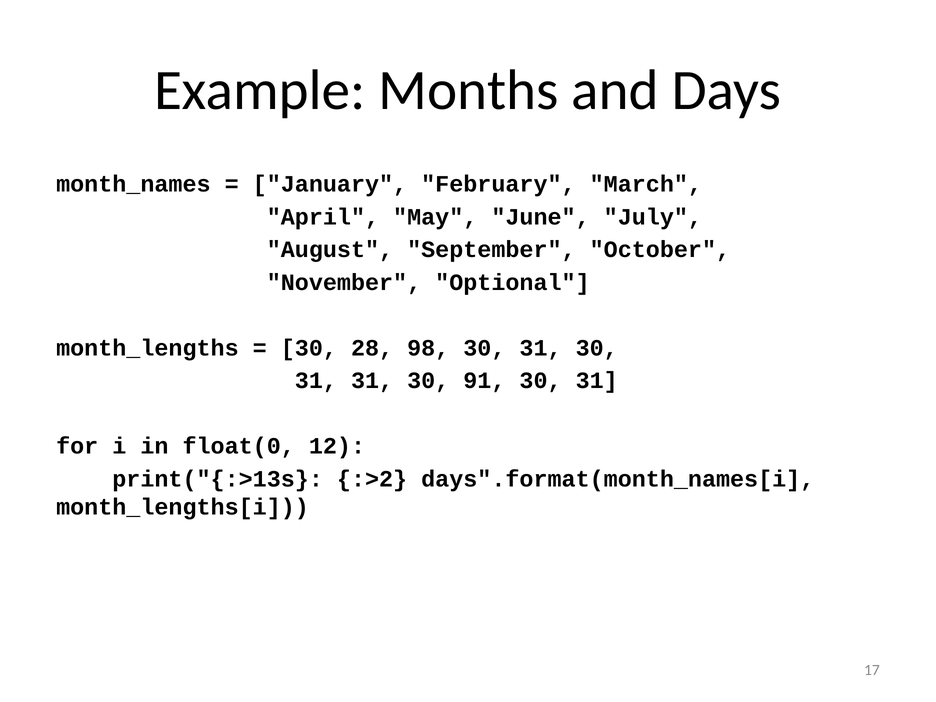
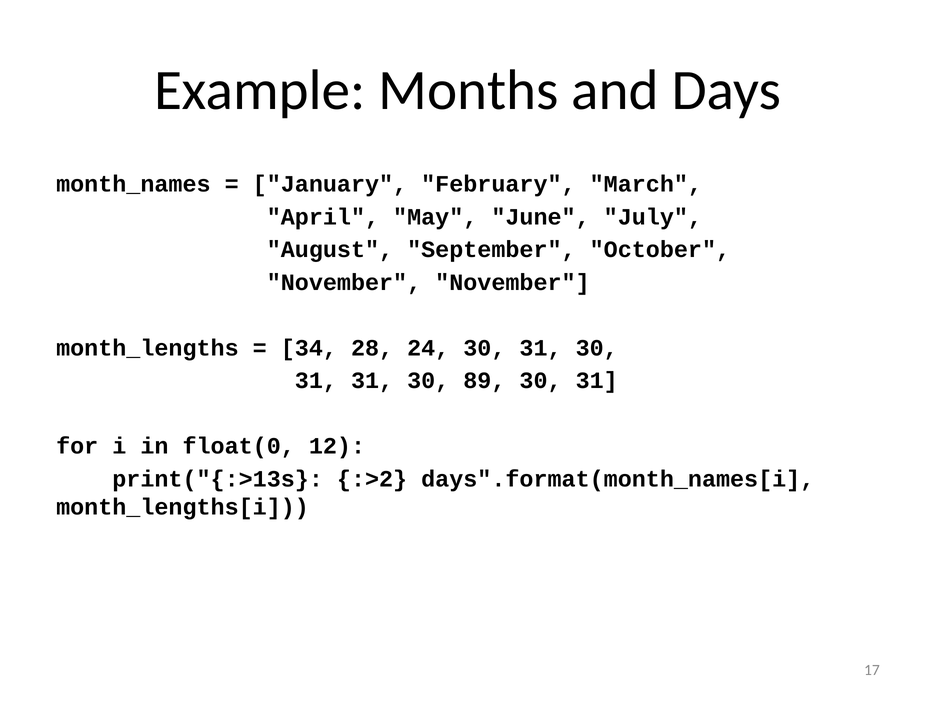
November Optional: Optional -> November (512, 282)
30: 30 -> 34 (309, 348)
98: 98 -> 24 (428, 348)
91: 91 -> 89 (484, 381)
